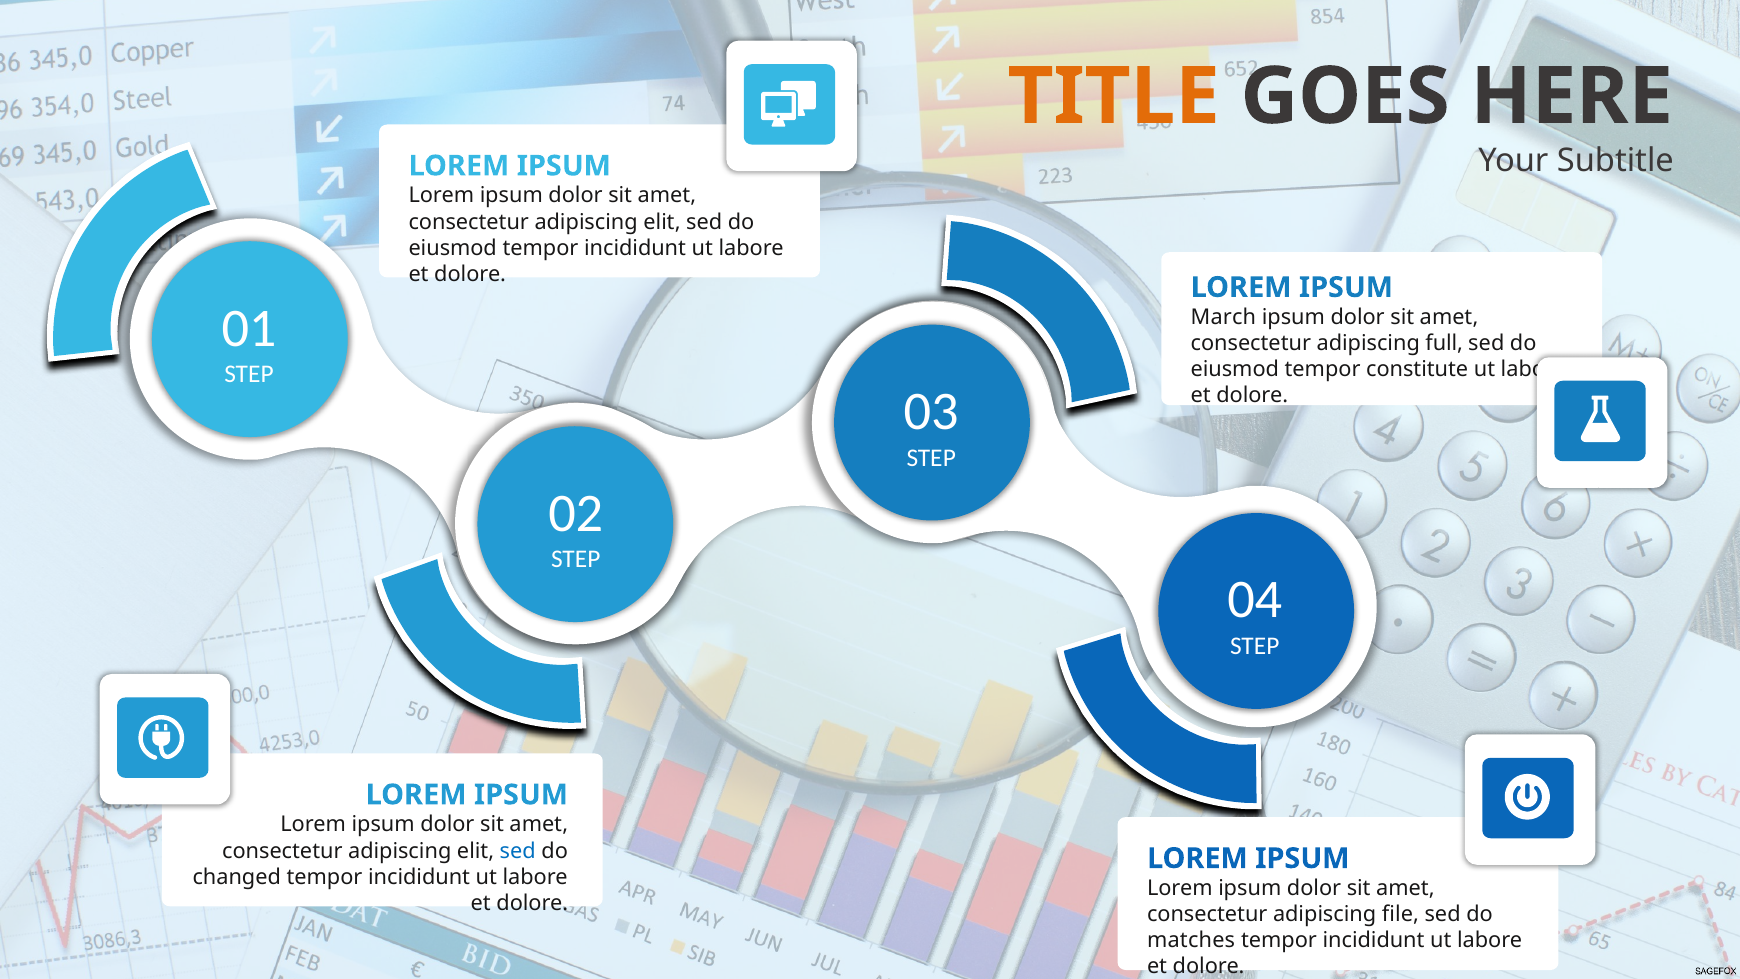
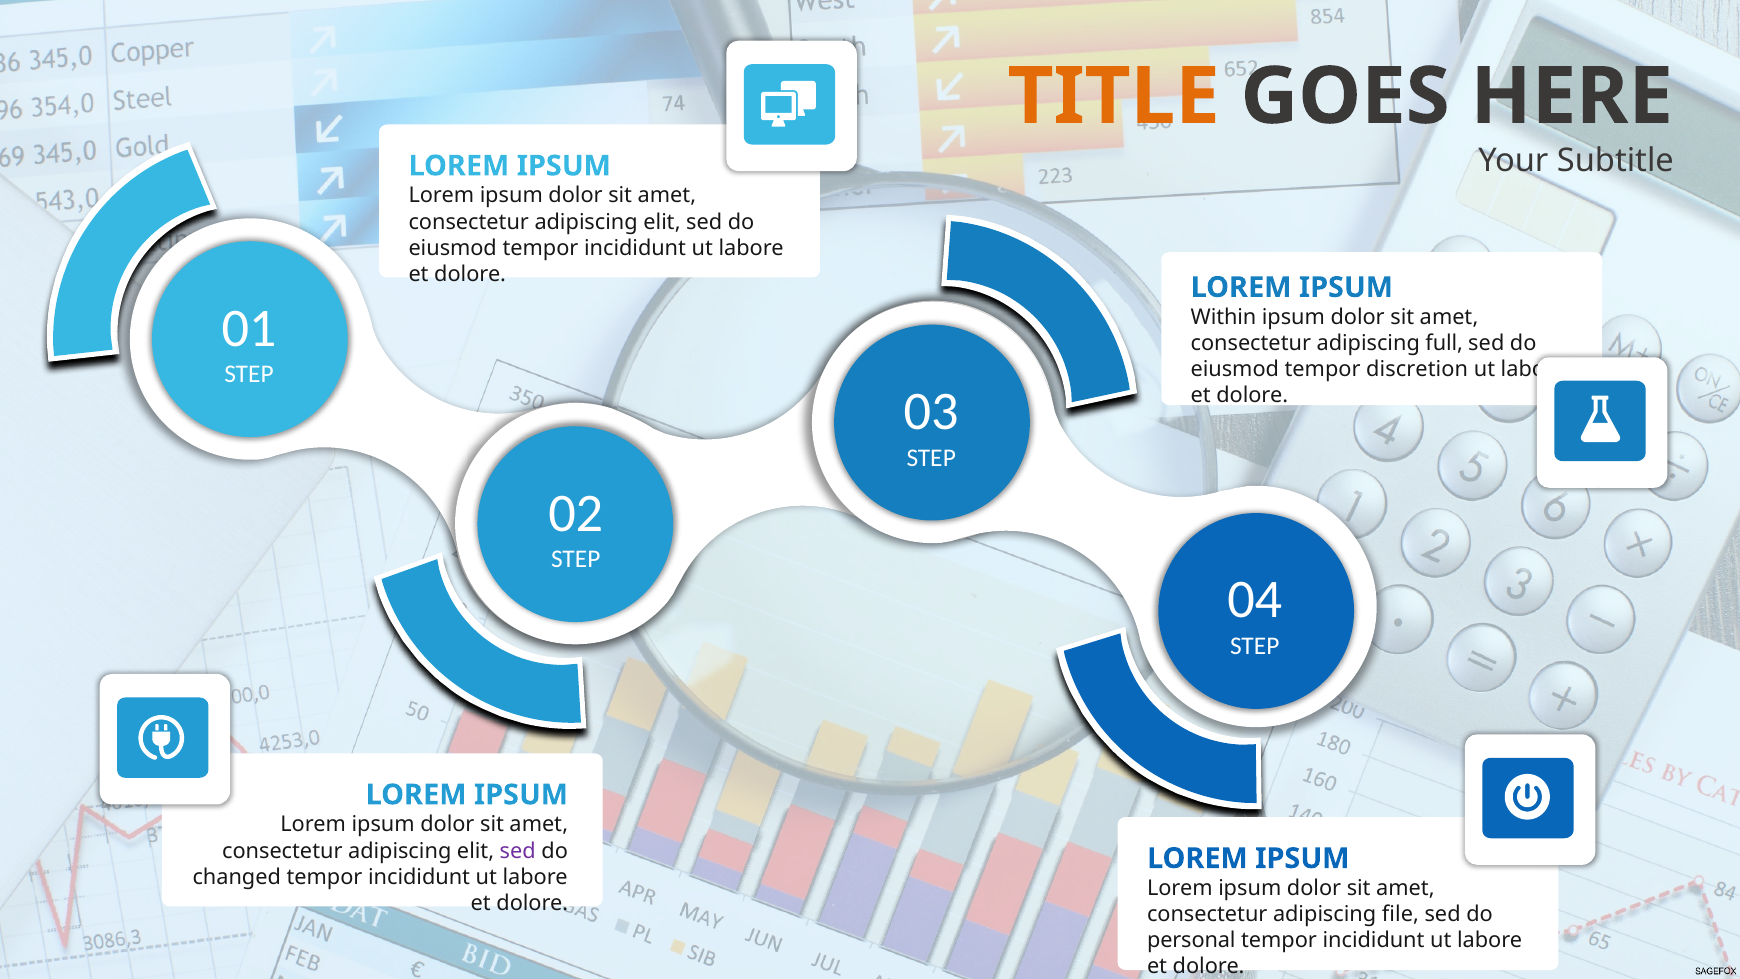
March: March -> Within (1223, 317)
constitute: constitute -> discretion (1417, 369)
sed colour: blue -> purple (518, 851)
matches: matches -> personal (1191, 940)
